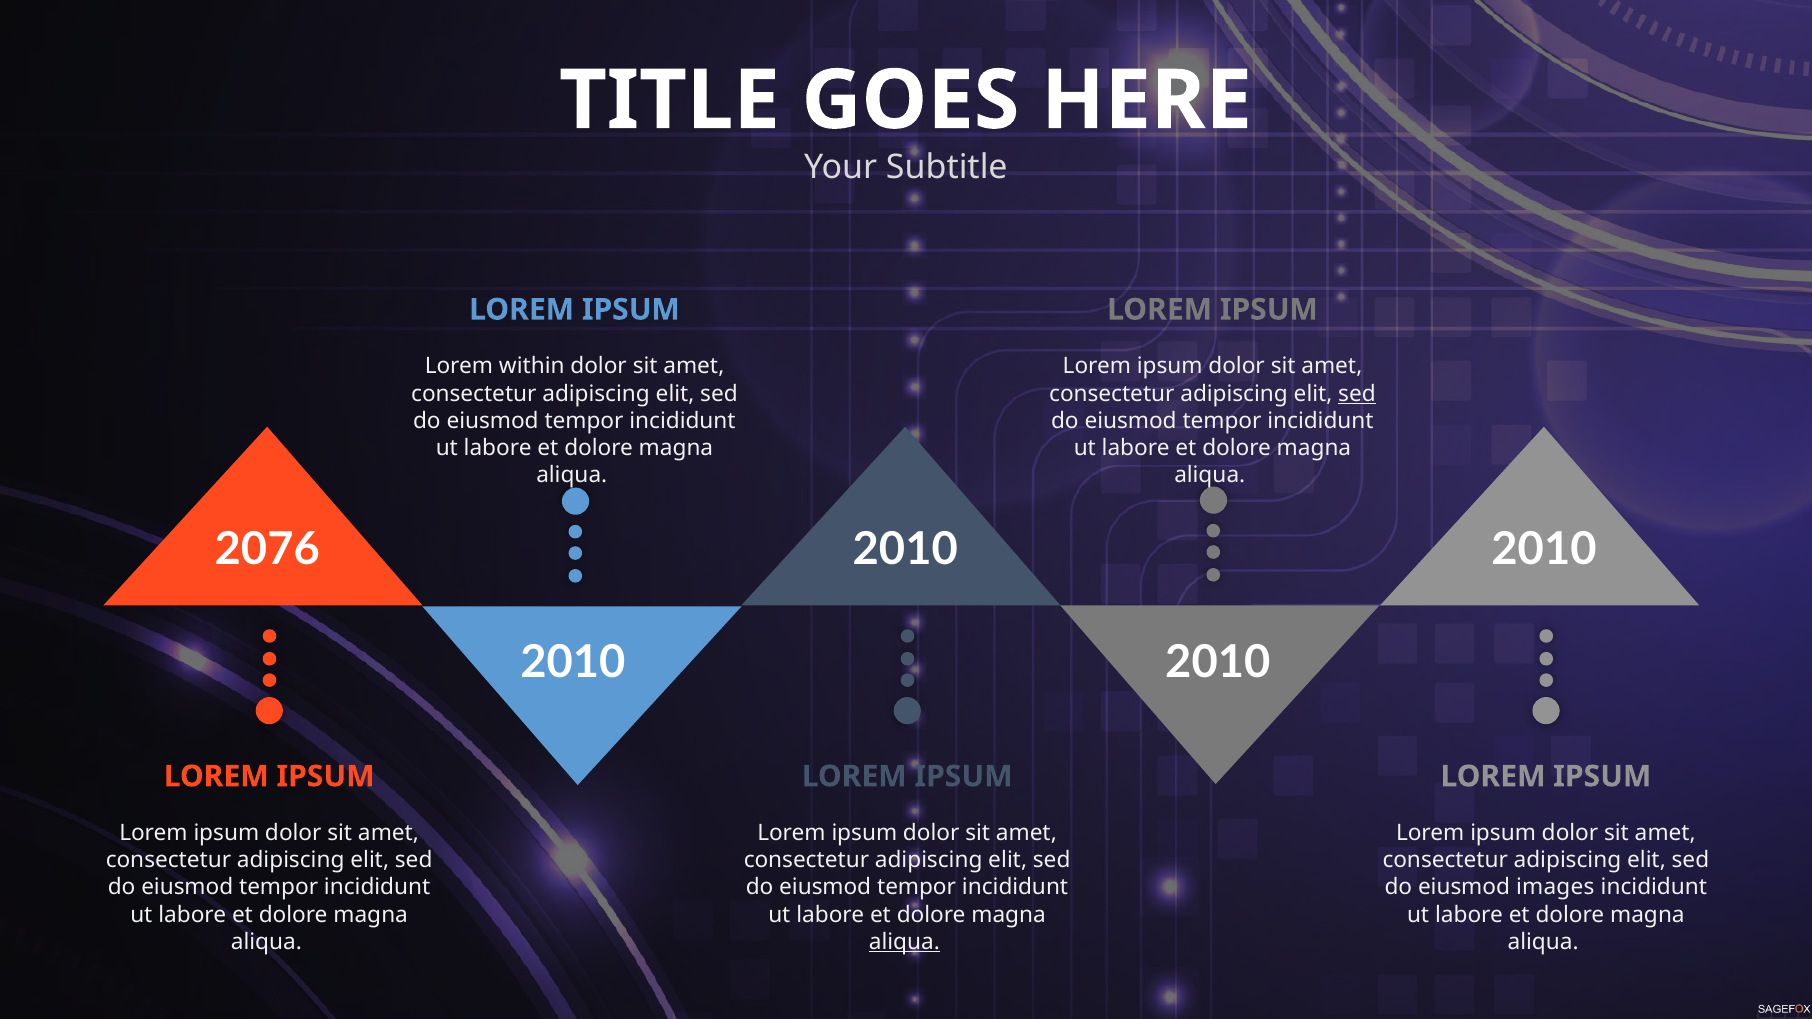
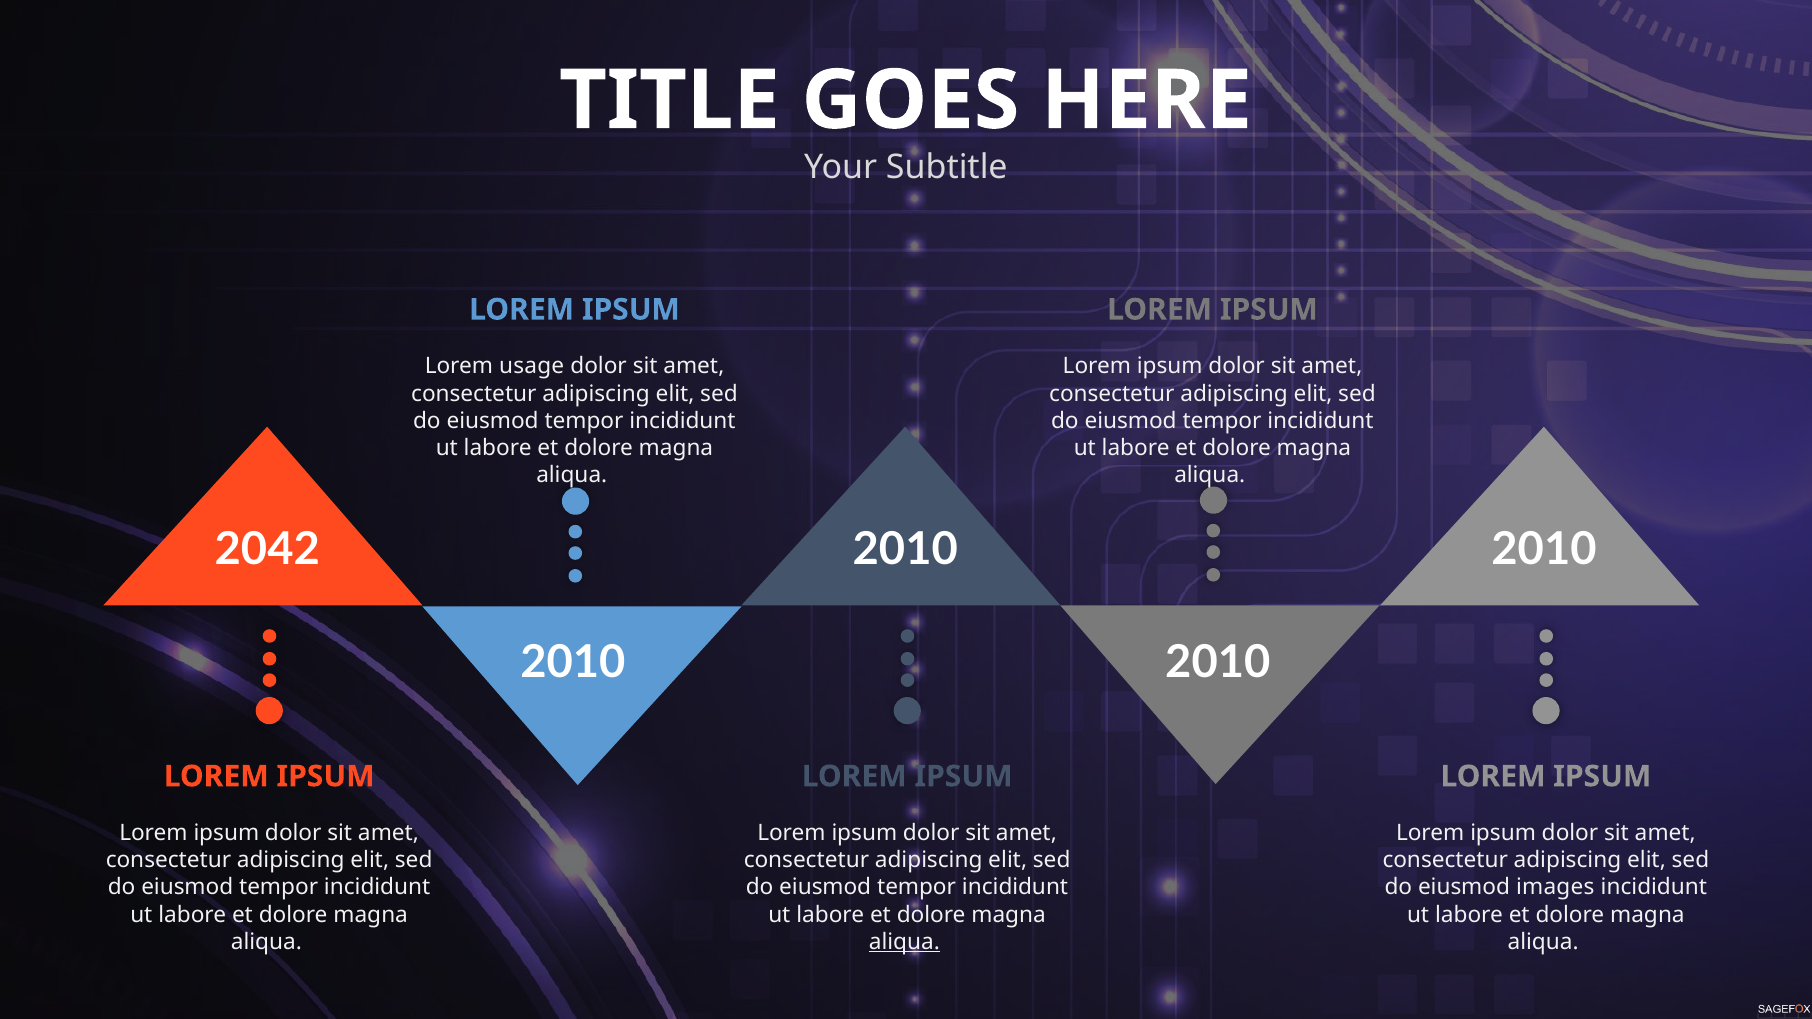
within: within -> usage (532, 366)
sed underline: present -> none (1357, 394)
2076: 2076 -> 2042 (267, 550)
